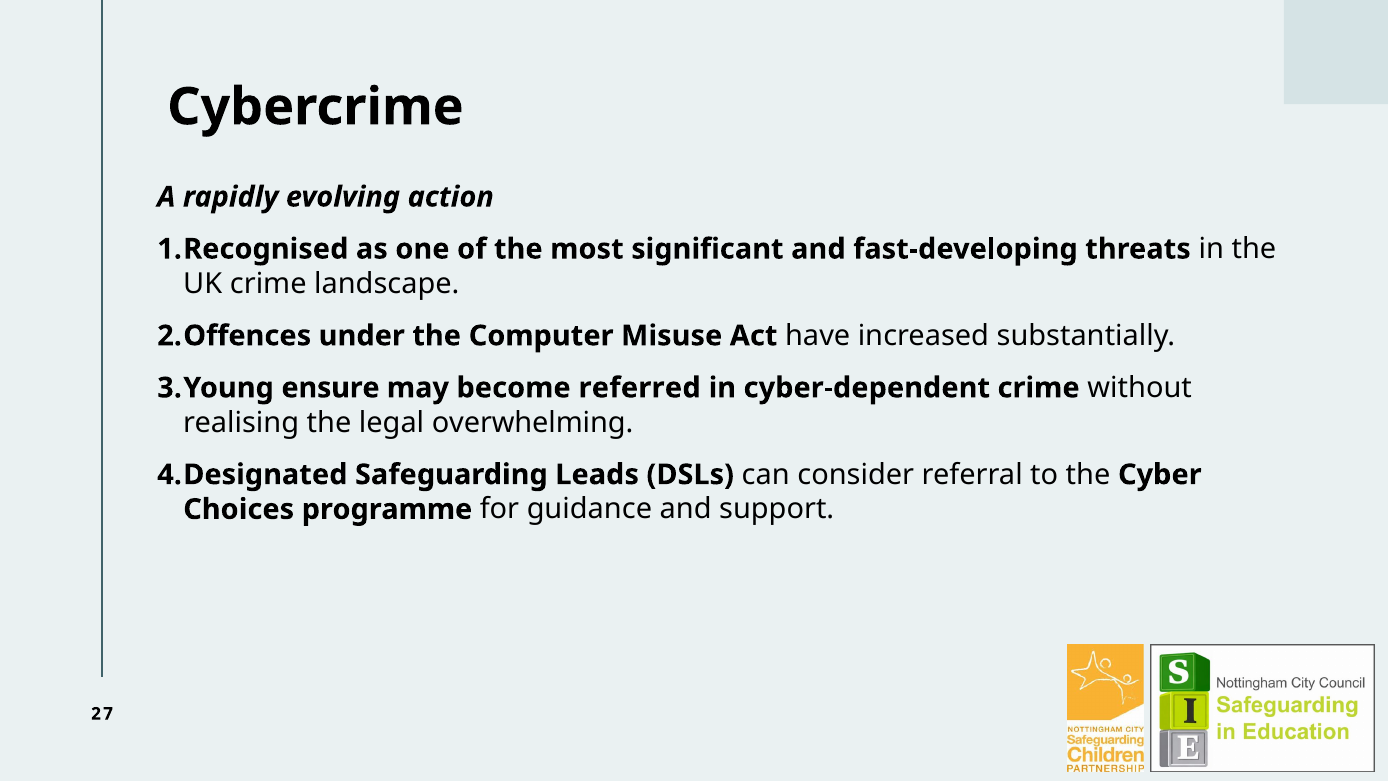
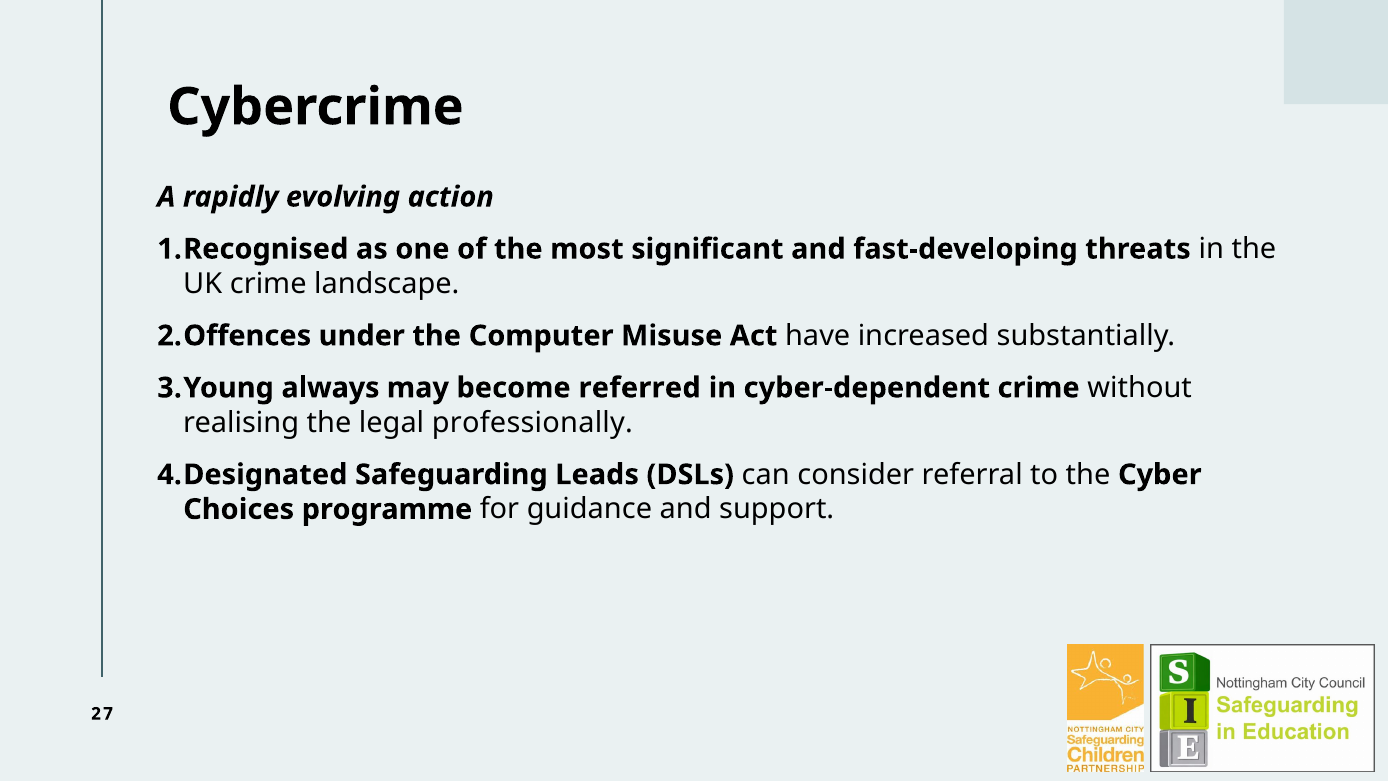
ensure: ensure -> always (330, 388)
overwhelming: overwhelming -> professionally (532, 422)
